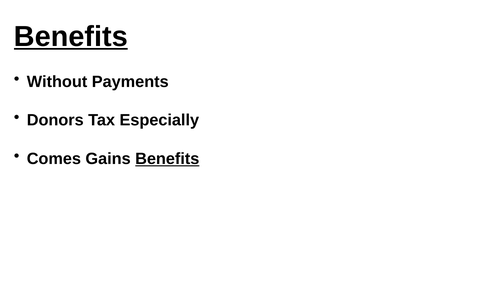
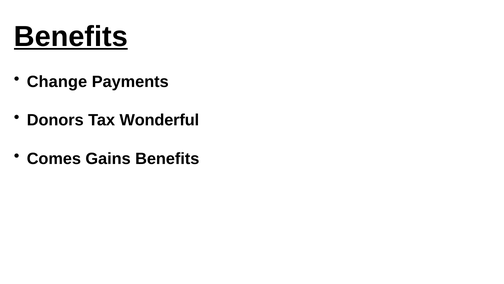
Without: Without -> Change (57, 82)
Especially: Especially -> Wonderful (159, 120)
Benefits underline: present -> none (167, 158)
